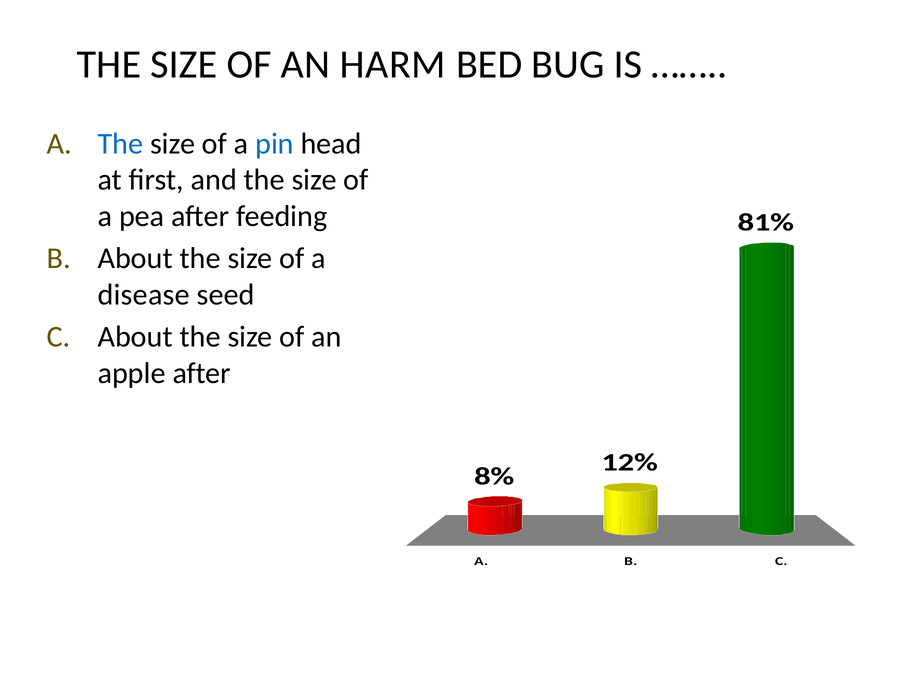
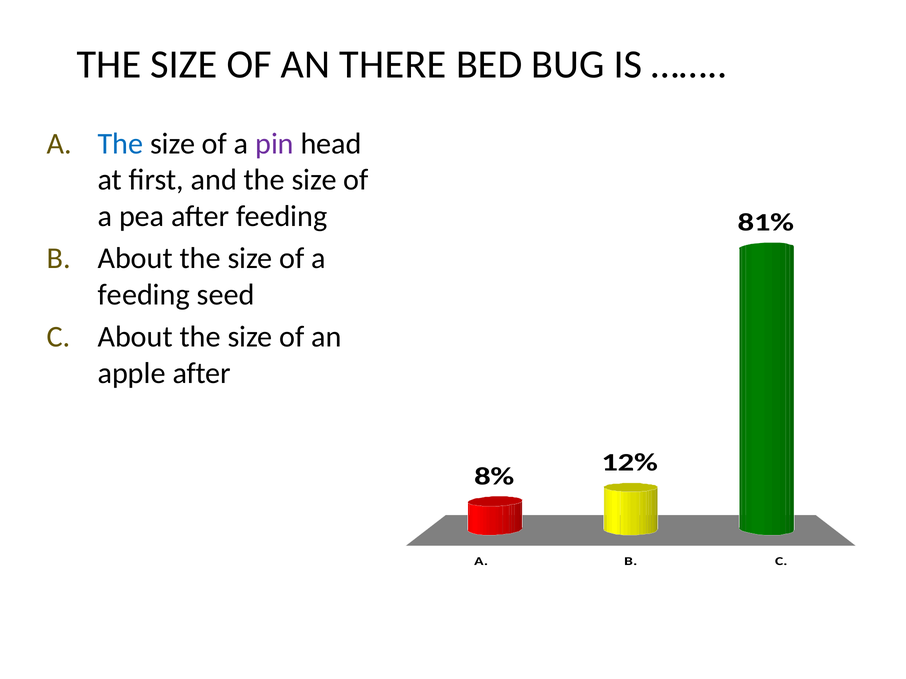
HARM: HARM -> THERE (393, 65)
pin colour: blue -> purple (274, 144)
disease: disease -> feeding (144, 295)
